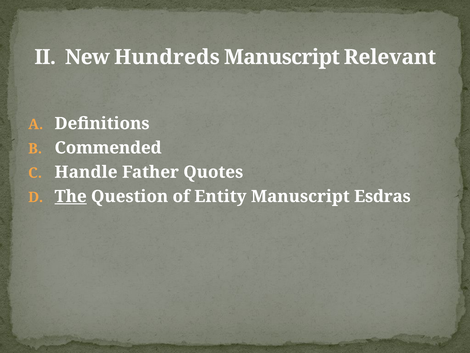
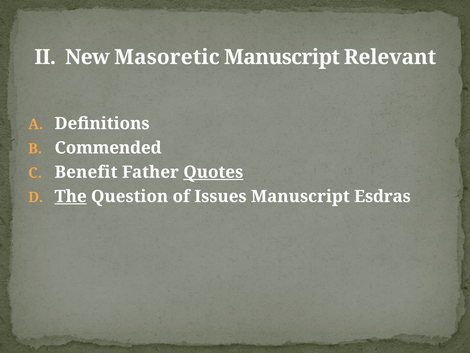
Hundreds: Hundreds -> Masoretic (167, 57)
Handle: Handle -> Benefit (86, 172)
Quotes underline: none -> present (213, 172)
Entity: Entity -> Issues (220, 196)
